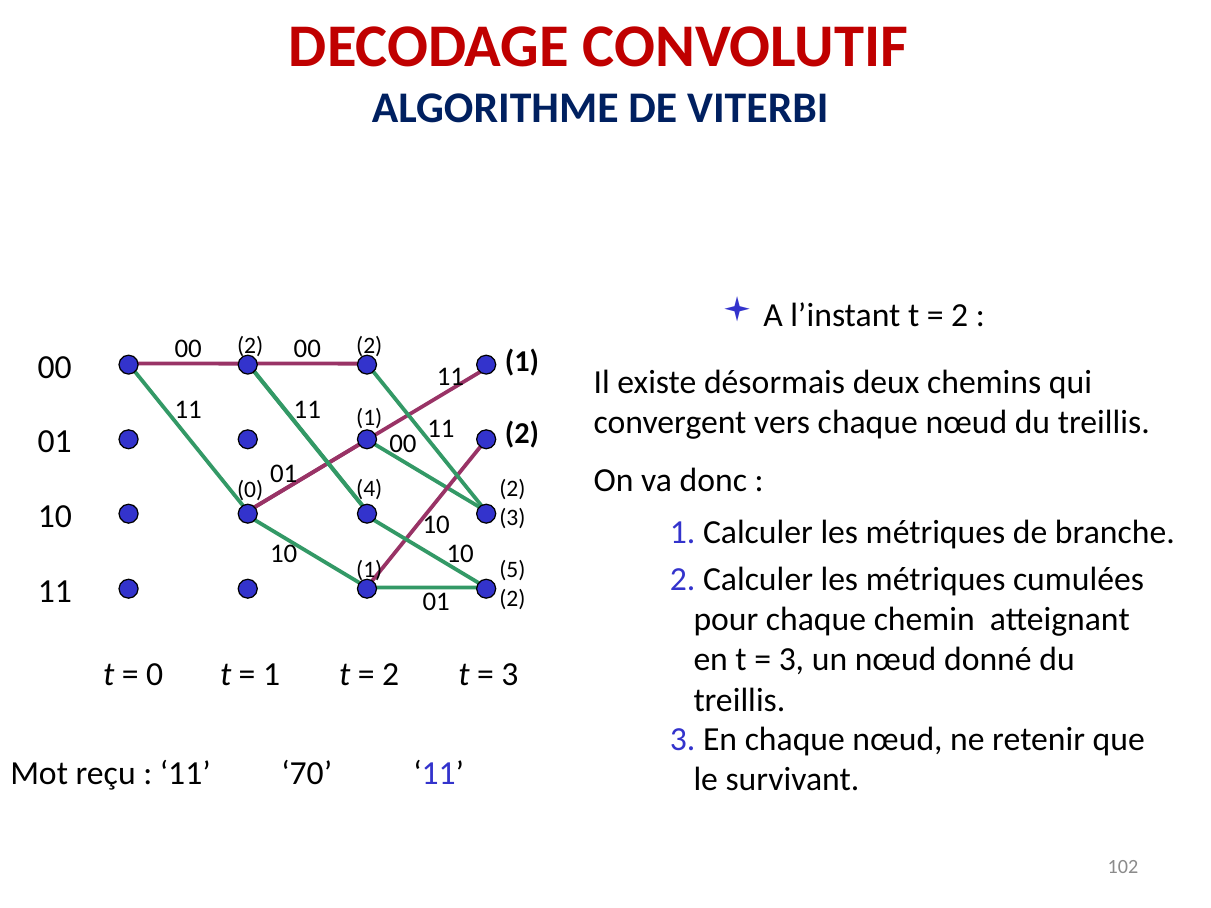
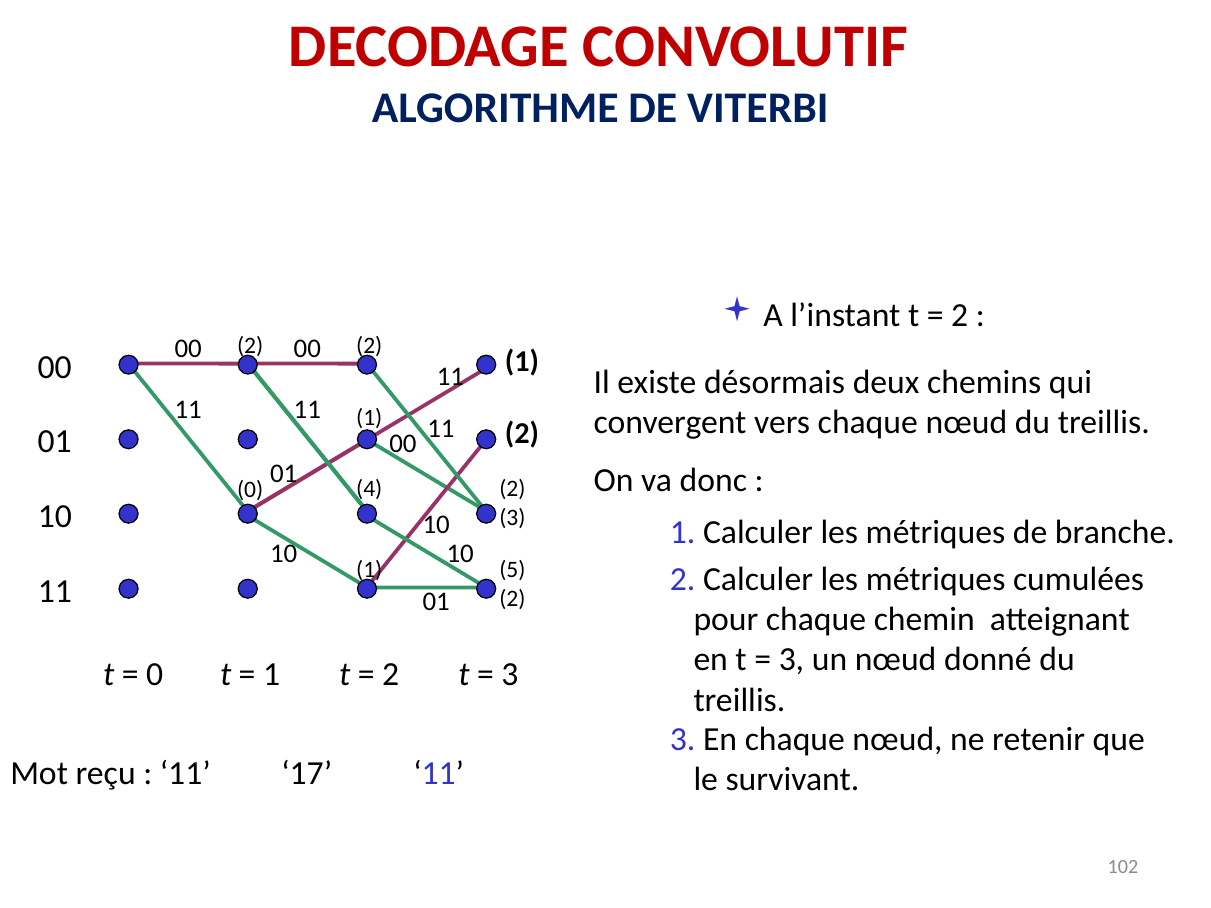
70: 70 -> 17 (307, 773)
